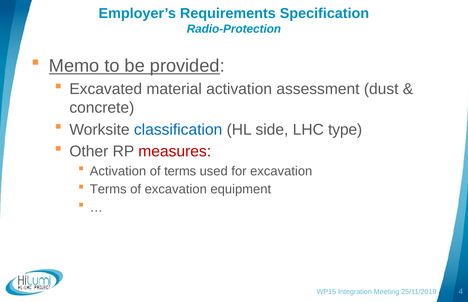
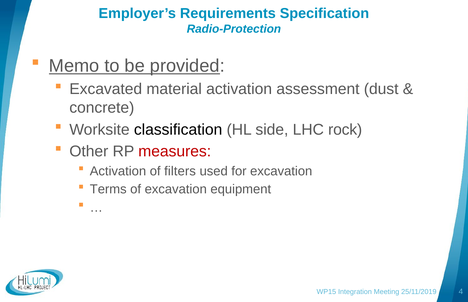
classification colour: blue -> black (178, 130)
type: type -> rock (345, 130)
of terms: terms -> filters (180, 171)
